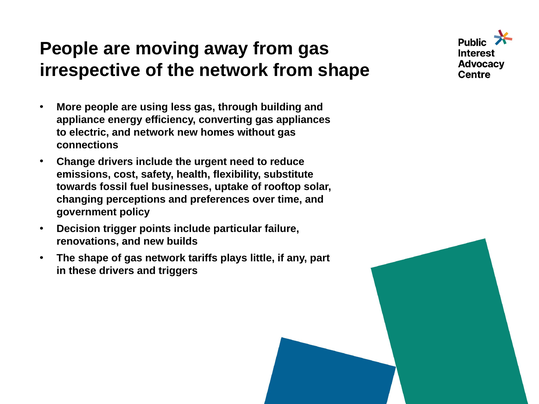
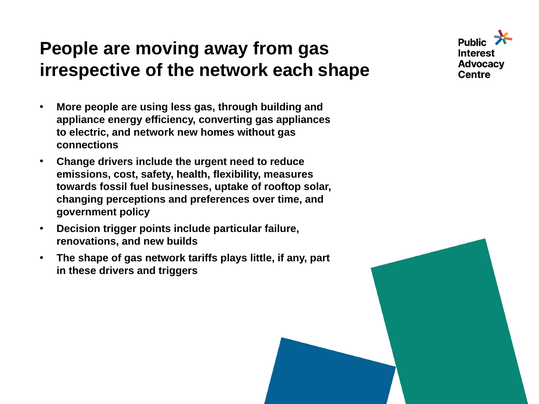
network from: from -> each (293, 70)
substitute: substitute -> measures (289, 174)
